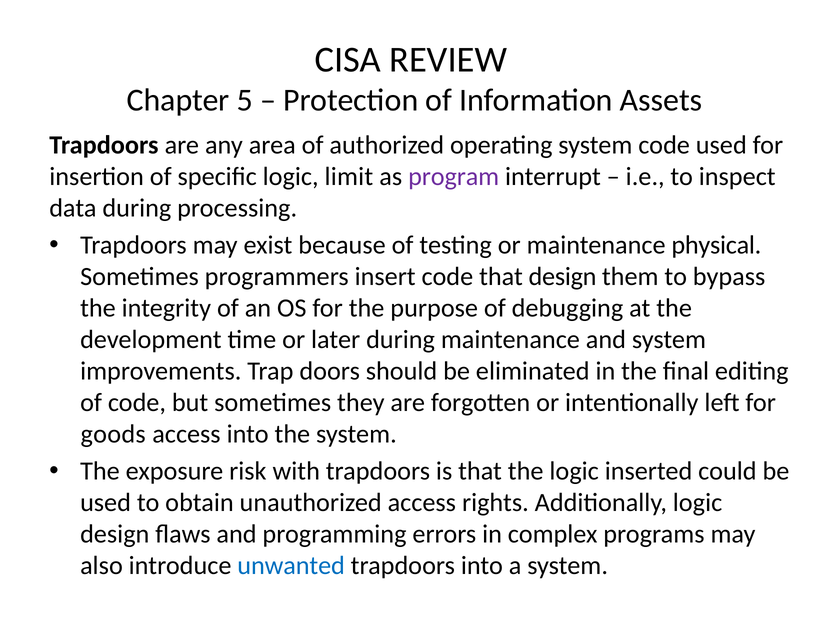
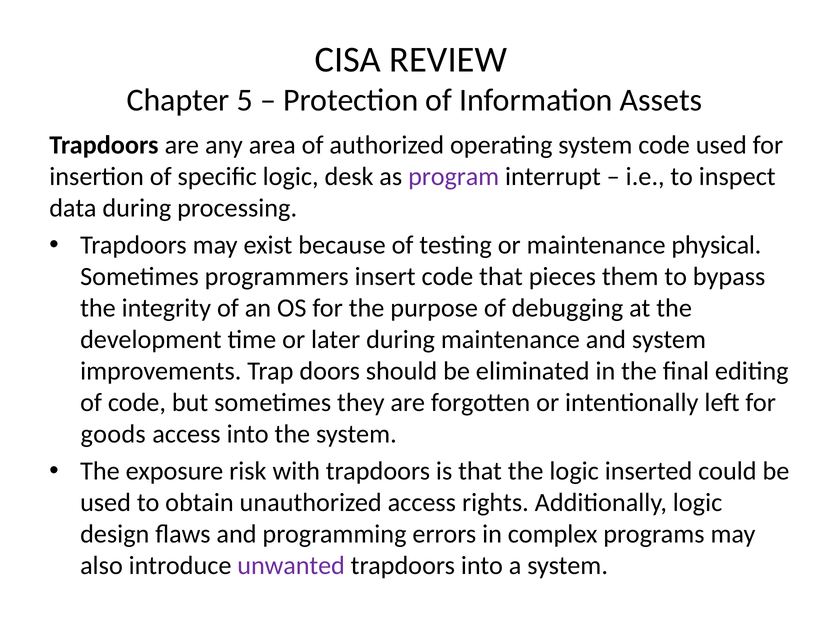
limit: limit -> desk (349, 176)
that design: design -> pieces (562, 276)
unwanted colour: blue -> purple (291, 565)
